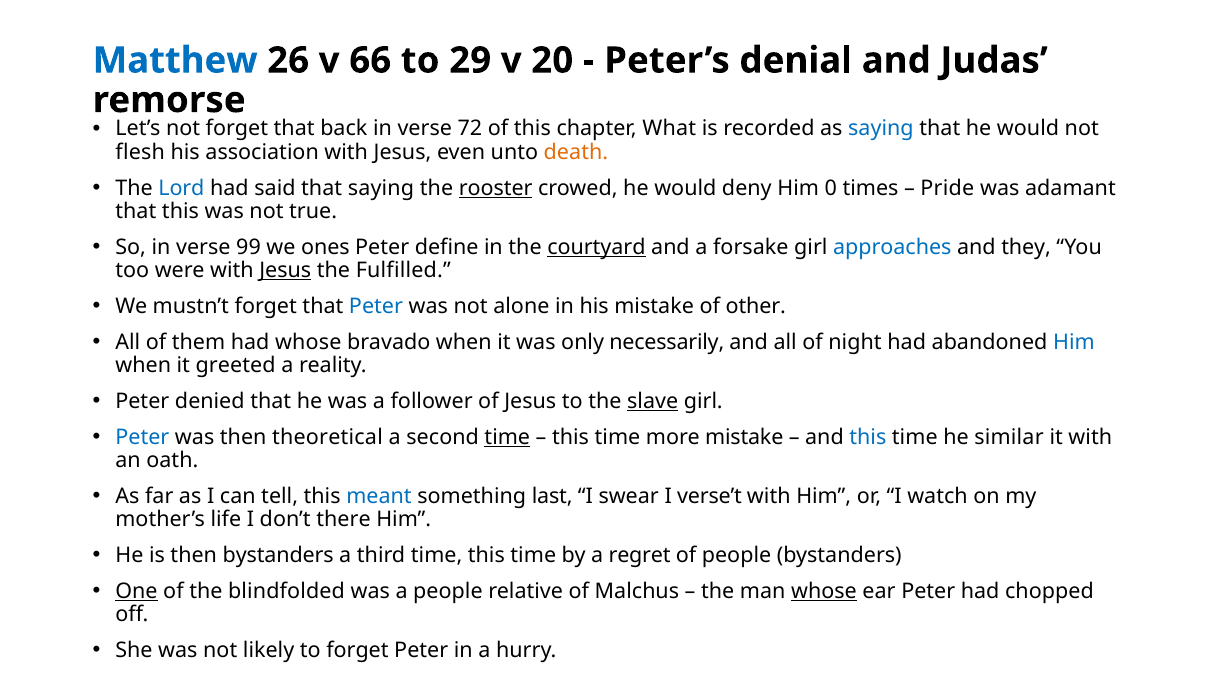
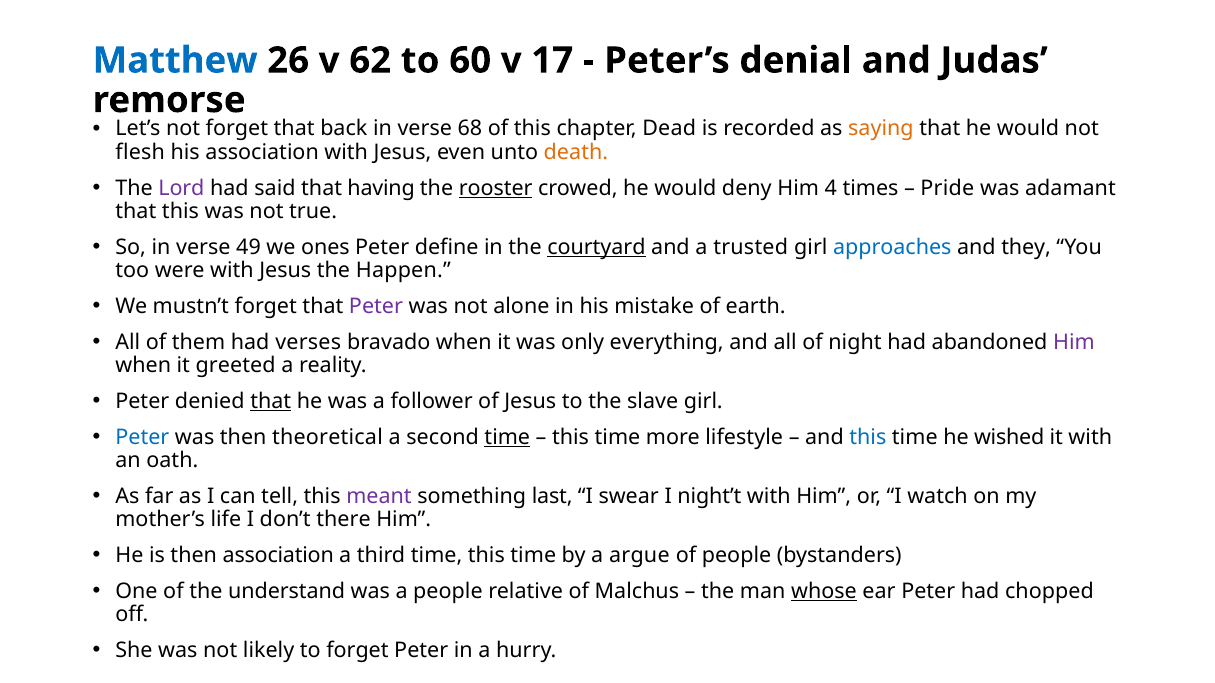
66: 66 -> 62 (370, 61)
29: 29 -> 60 (470, 61)
20: 20 -> 17 (552, 61)
72: 72 -> 68 (470, 129)
What: What -> Dead (669, 129)
saying colour: blue -> orange (881, 129)
Lord colour: blue -> purple (181, 188)
that saying: saying -> having (381, 188)
0: 0 -> 4 (831, 188)
99: 99 -> 49 (249, 247)
forsake: forsake -> trusted (751, 247)
Jesus underline: present -> none (285, 270)
Fulfilled: Fulfilled -> Happen (403, 270)
Peter colour: blue -> purple (376, 306)
other: other -> earth (756, 306)
had whose: whose -> verses (308, 342)
necessarily: necessarily -> everything (667, 342)
Him colour: blue -> purple (1074, 342)
that underline: none -> present (271, 401)
slave underline: present -> none (653, 401)
more mistake: mistake -> lifestyle (744, 437)
similar: similar -> wished (1009, 437)
meant colour: blue -> purple (379, 496)
verse’t: verse’t -> night’t (709, 496)
then bystanders: bystanders -> association (278, 556)
regret: regret -> argue (639, 556)
One underline: present -> none (137, 592)
blindfolded: blindfolded -> understand (287, 592)
